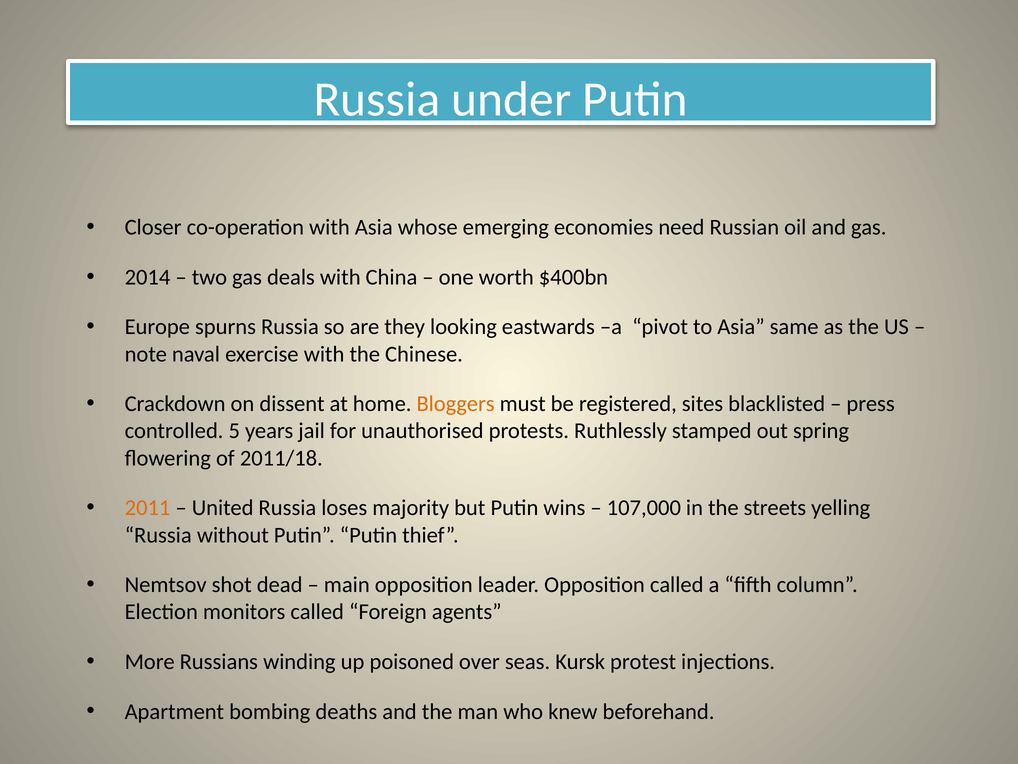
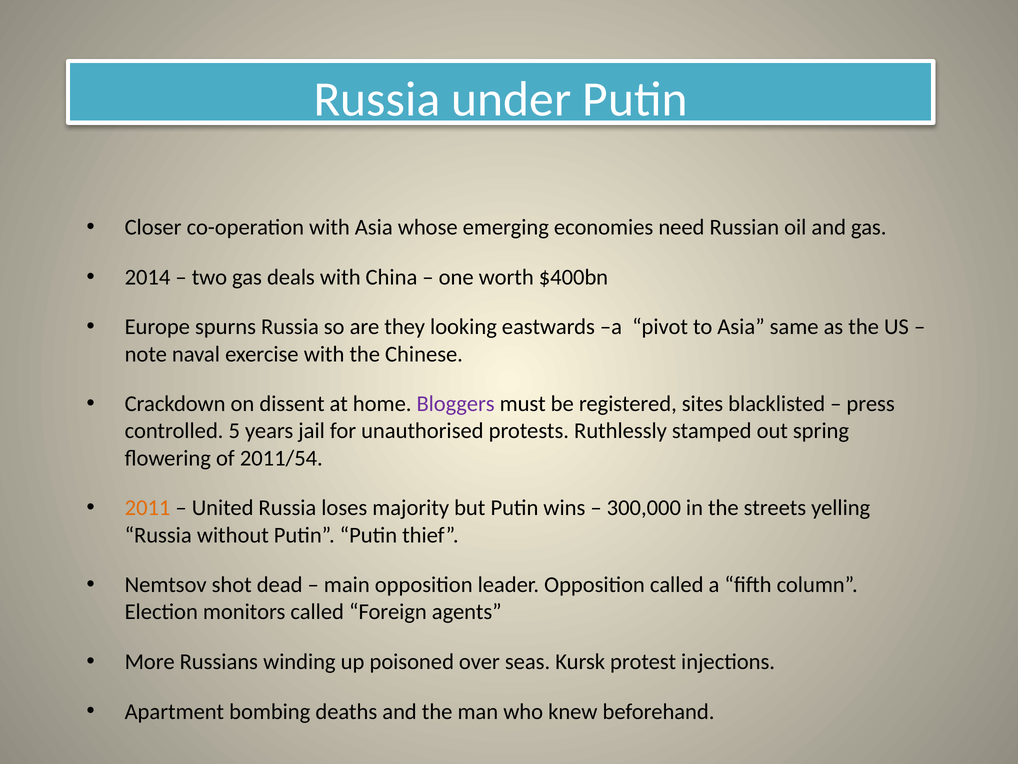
Bloggers colour: orange -> purple (456, 404)
2011/18: 2011/18 -> 2011/54 (281, 458)
107,000: 107,000 -> 300,000 (644, 508)
